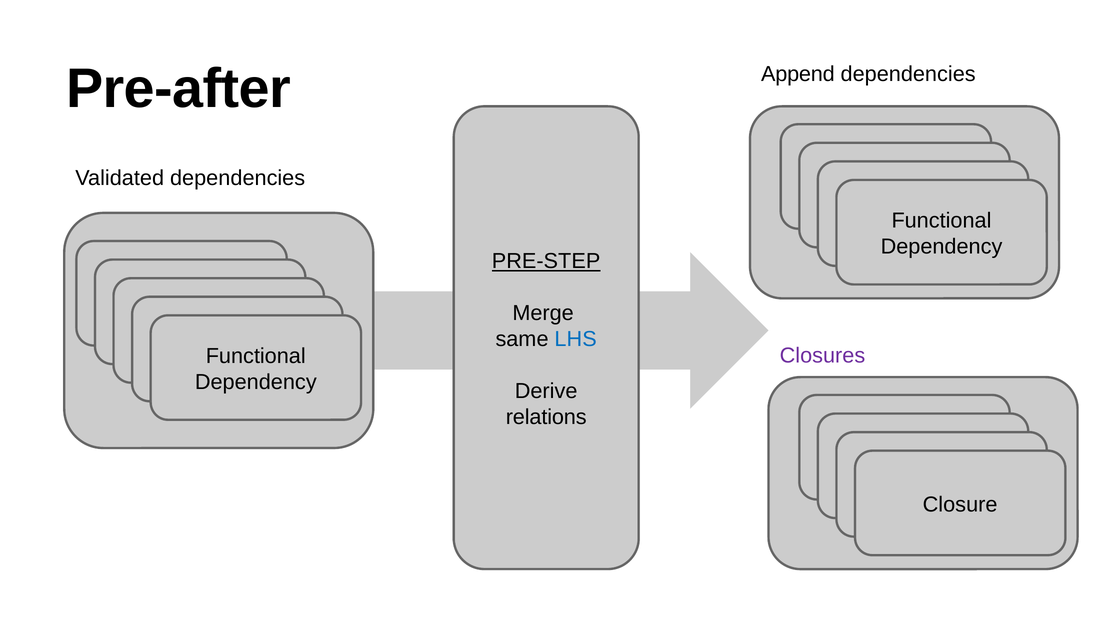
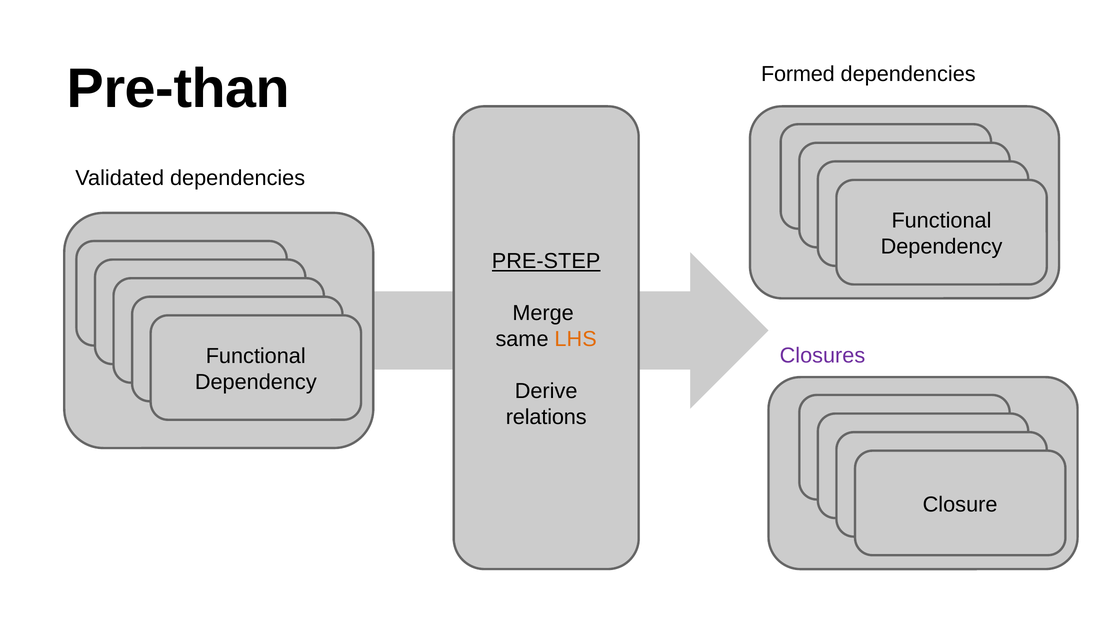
Pre-after: Pre-after -> Pre-than (178, 89)
Append: Append -> Formed (798, 74)
LHS colour: blue -> orange (576, 339)
